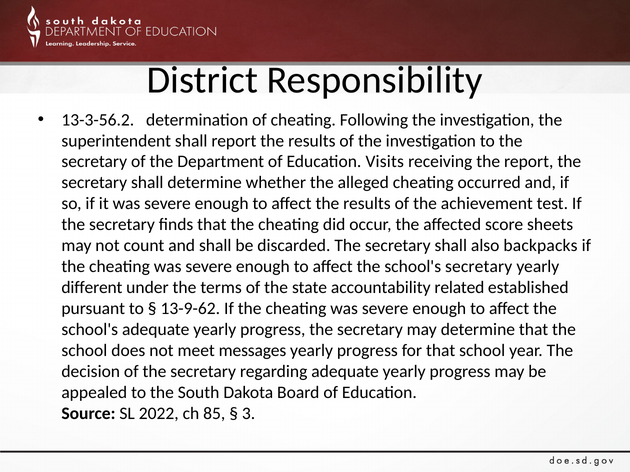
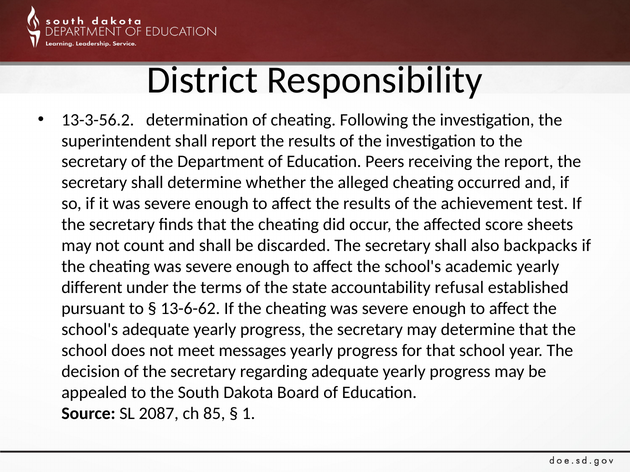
Visits: Visits -> Peers (385, 162)
school's secretary: secretary -> academic (479, 267)
related: related -> refusal (459, 288)
13-9-62: 13-9-62 -> 13-6-62 (190, 309)
2022: 2022 -> 2087 (159, 414)
3: 3 -> 1 (249, 414)
